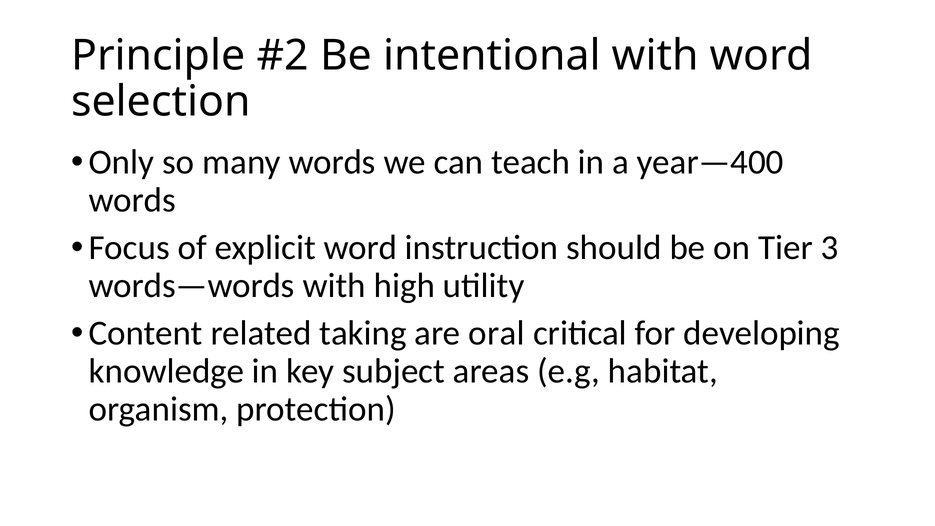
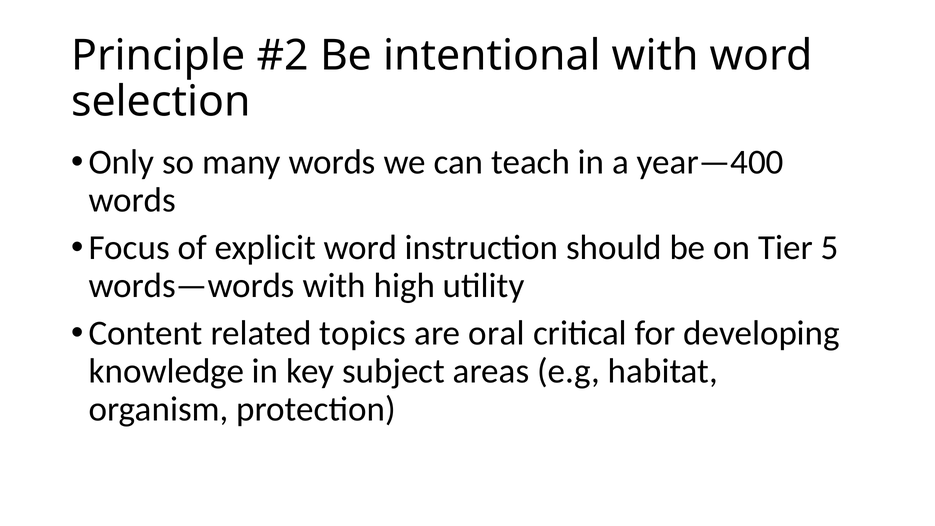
3: 3 -> 5 (830, 248)
taking: taking -> topics (363, 333)
